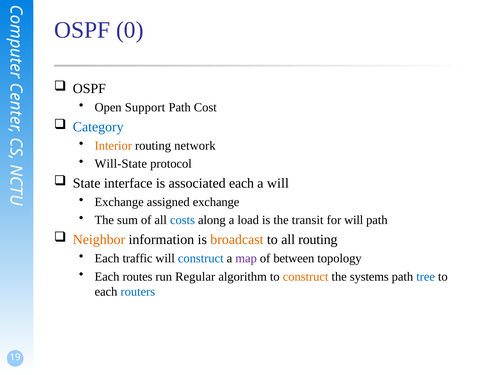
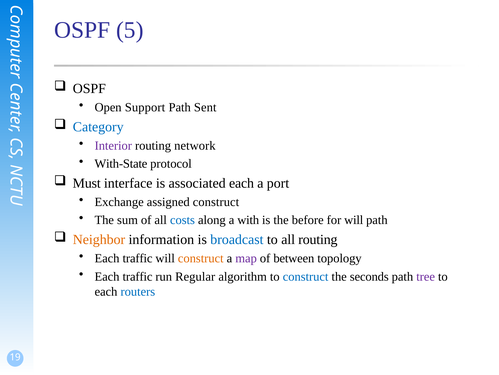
0: 0 -> 5 (130, 30)
Cost: Cost -> Sent (205, 107)
Interior colour: orange -> purple (113, 145)
Will-State: Will-State -> With-State (121, 163)
State: State -> Must (87, 183)
a will: will -> port (278, 183)
assigned exchange: exchange -> construct (216, 202)
load: load -> with (248, 220)
transit: transit -> before (308, 220)
broadcast colour: orange -> blue (237, 239)
construct colour: blue -> orange (201, 258)
routes: routes -> traffic (138, 276)
construct colour: orange -> blue (306, 276)
systems: systems -> seconds (369, 276)
tree colour: blue -> purple (426, 276)
